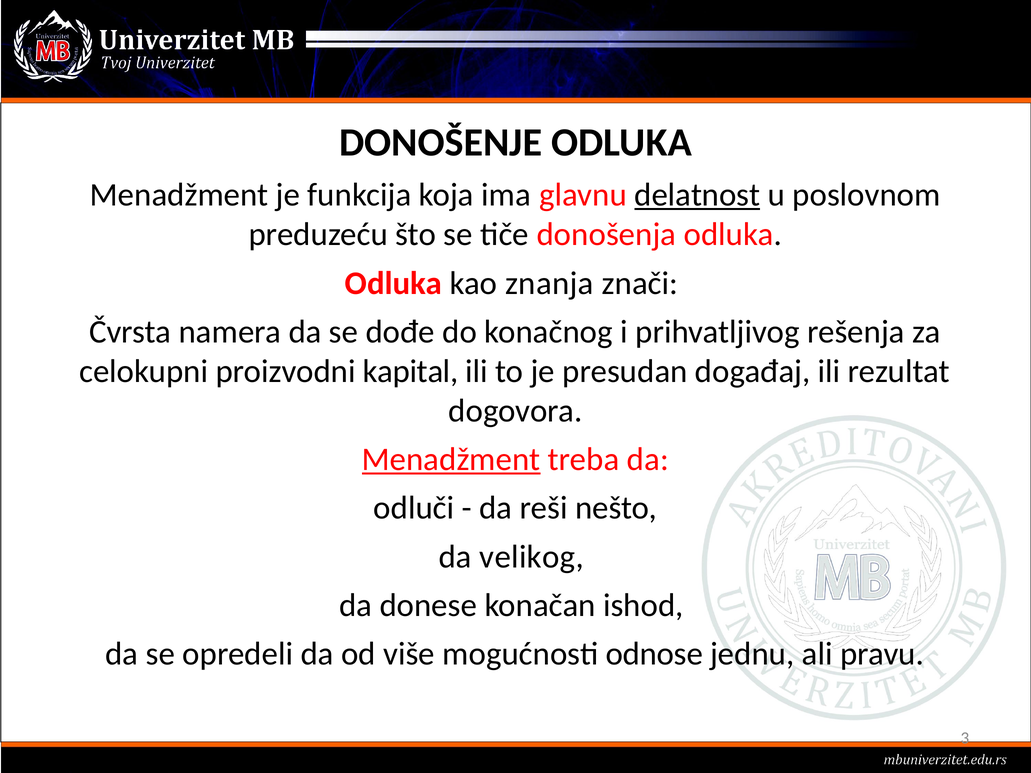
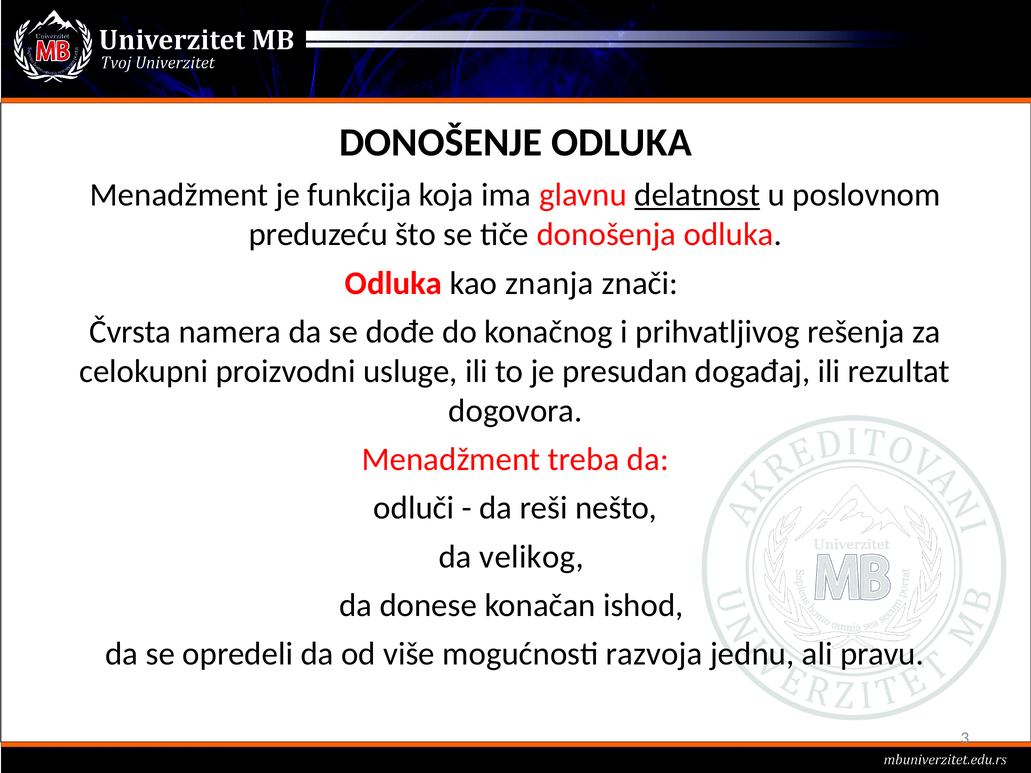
kapital: kapital -> usluge (410, 371)
Menadžment underline: present -> none (451, 460)
odnose: odnose -> razvoja (654, 654)
